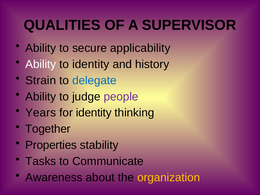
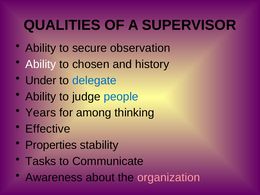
applicability: applicability -> observation (140, 48)
to identity: identity -> chosen (91, 64)
Strain: Strain -> Under (41, 80)
people colour: purple -> blue (121, 97)
for identity: identity -> among (94, 113)
Together: Together -> Effective (48, 129)
organization colour: yellow -> pink (169, 178)
